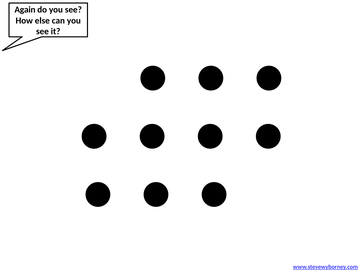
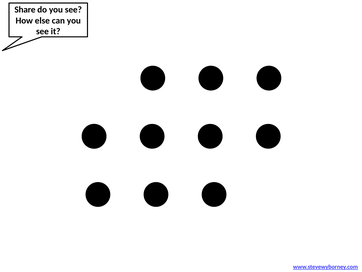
Again: Again -> Share (25, 10)
